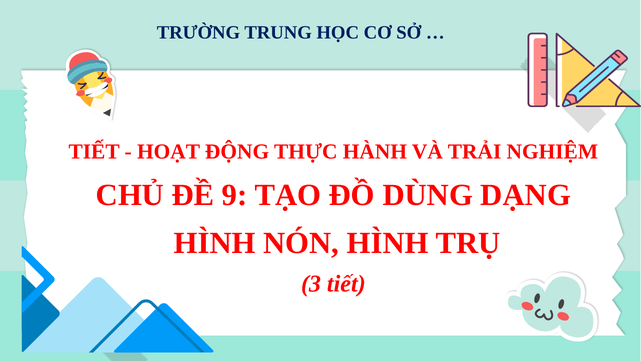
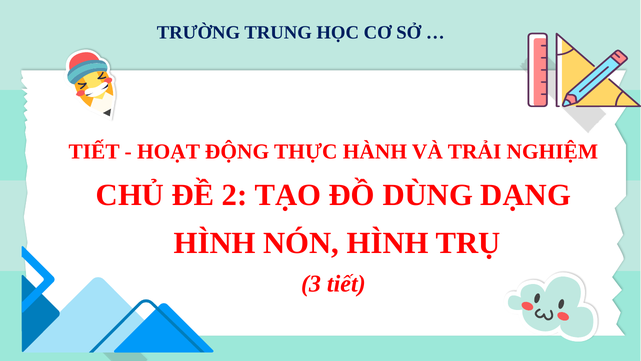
9: 9 -> 2 (235, 195)
